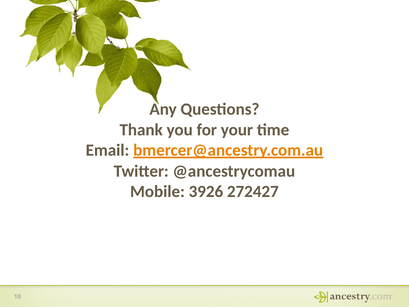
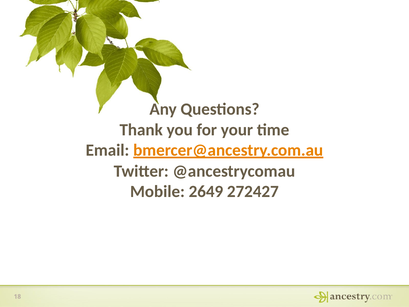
3926: 3926 -> 2649 (206, 191)
